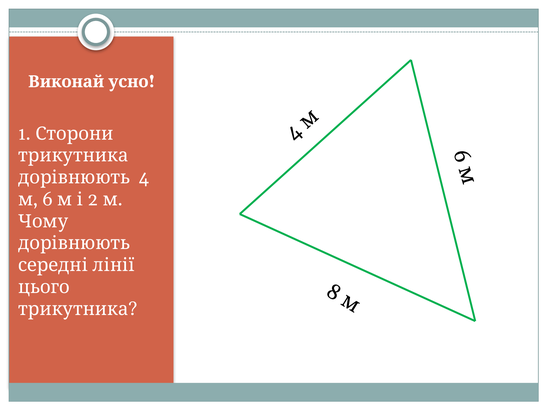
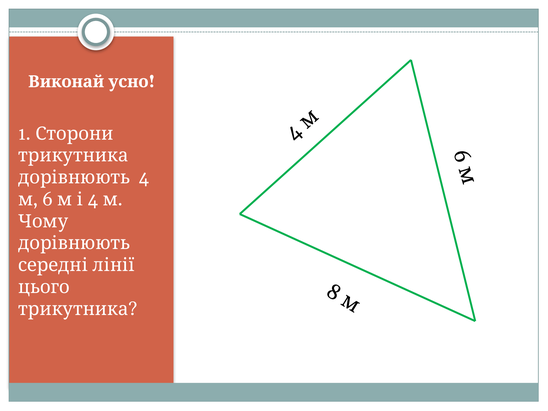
6 2: 2 -> 4 (93, 199)
